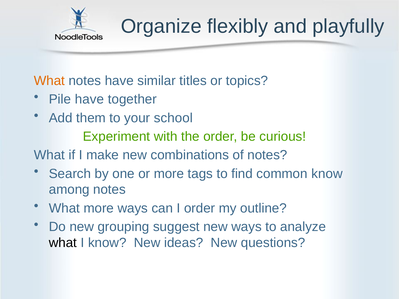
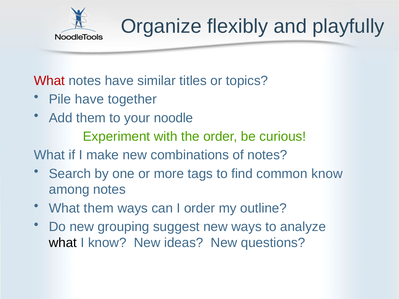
What colour: orange -> red (49, 81)
school: school -> noodle (173, 118)
What more: more -> them (99, 208)
